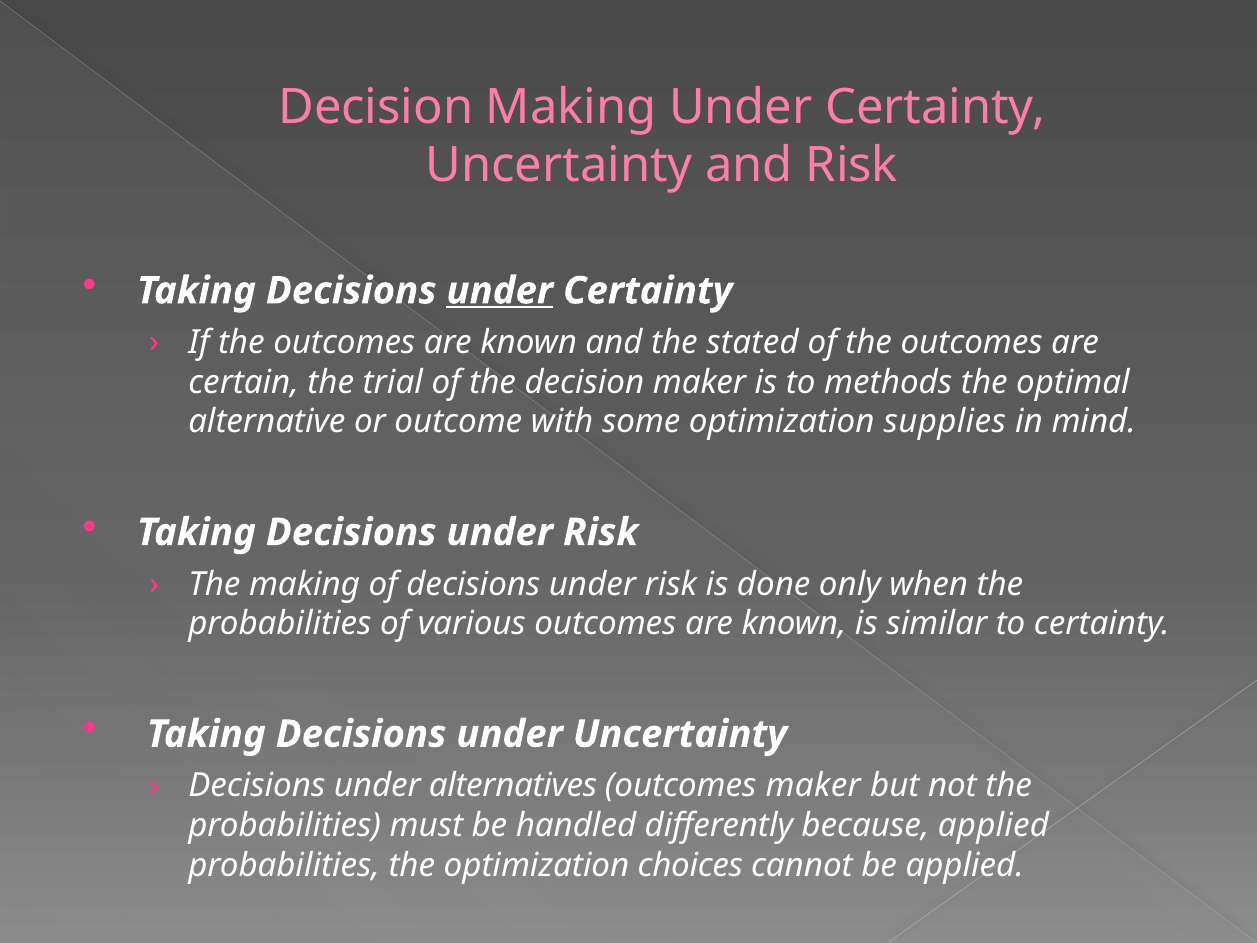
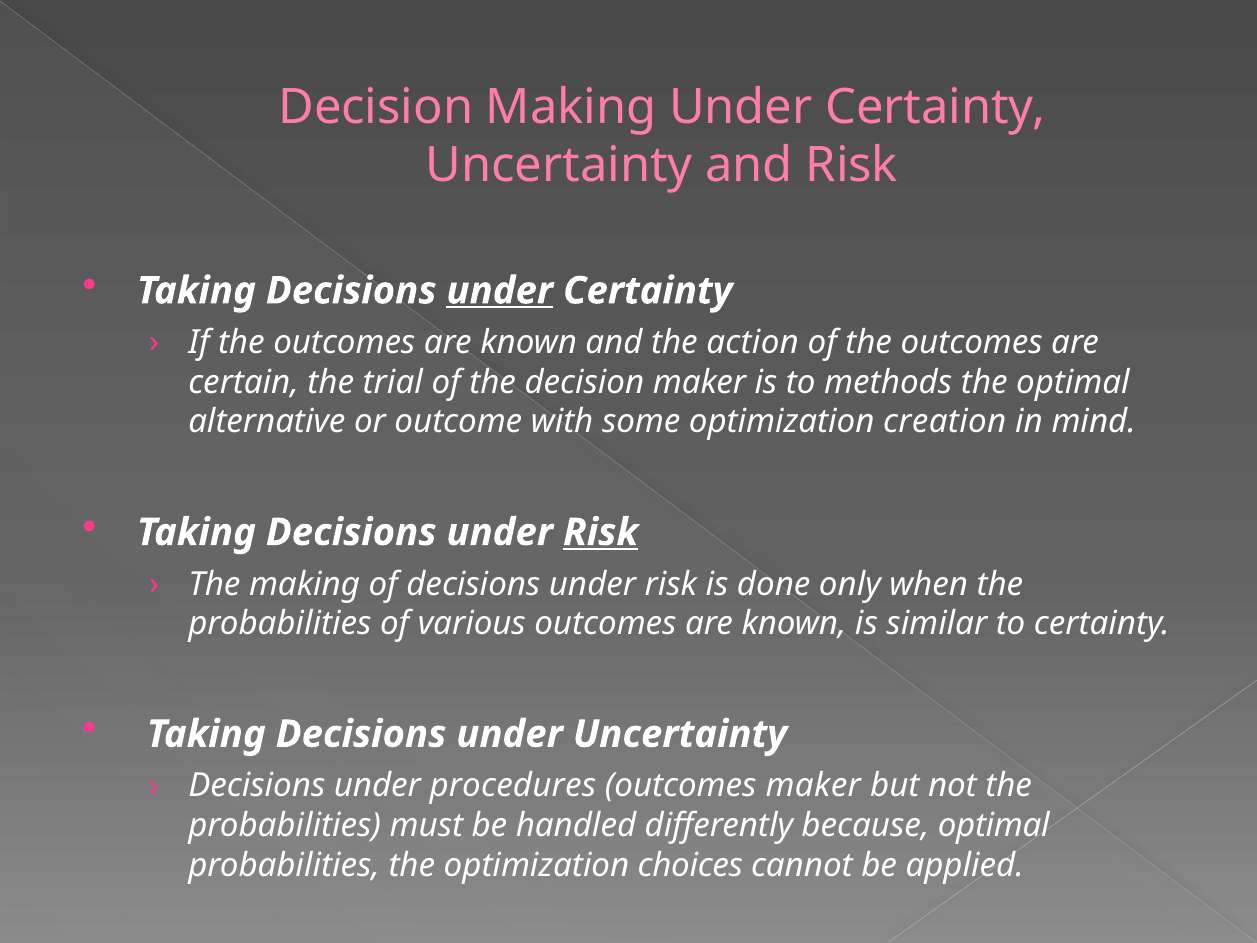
stated: stated -> action (753, 342)
supplies: supplies -> creation (945, 422)
Risk underline: none -> present (601, 532)
alternatives: alternatives -> procedures (513, 786)
because applied: applied -> optimal (994, 825)
